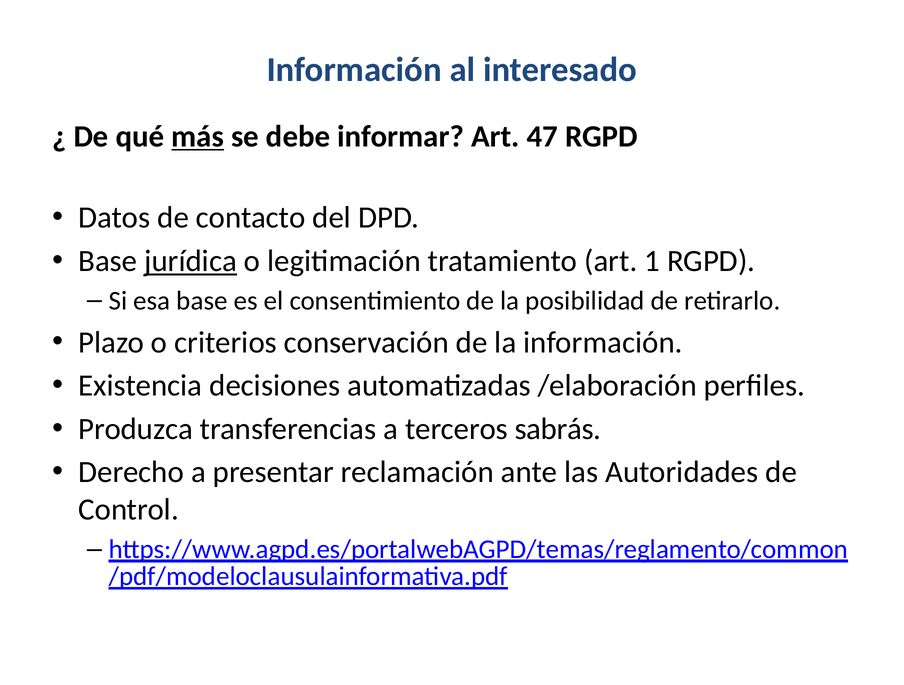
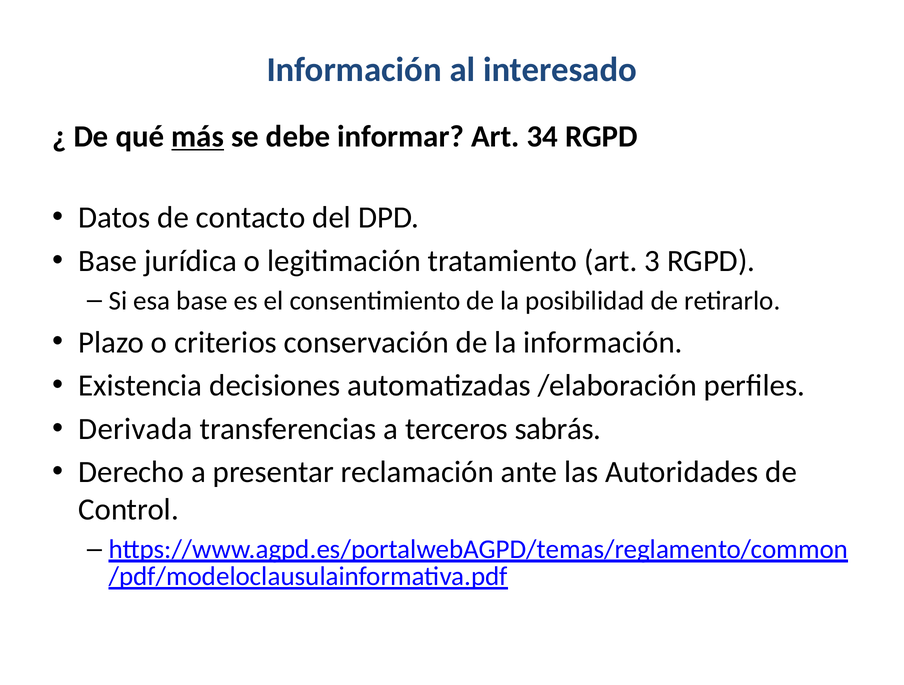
47: 47 -> 34 (542, 136)
jurídica underline: present -> none (191, 261)
1: 1 -> 3 (652, 261)
Produzca: Produzca -> Derivada (135, 429)
